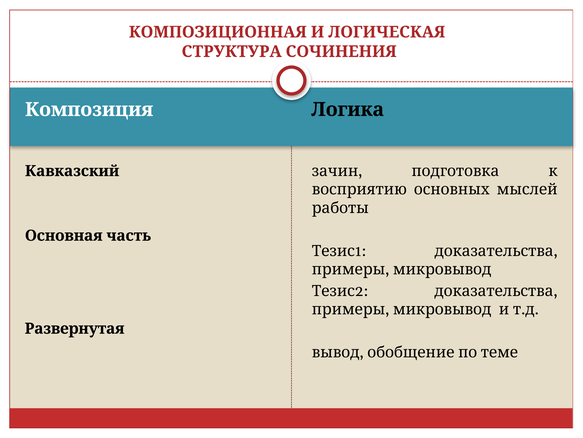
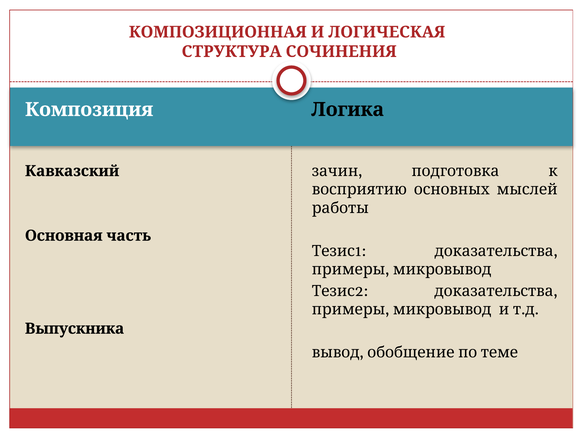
Развернутая: Развернутая -> Выпускника (75, 328)
